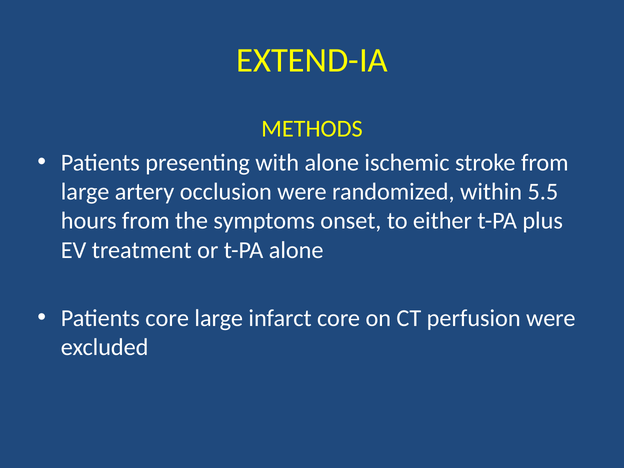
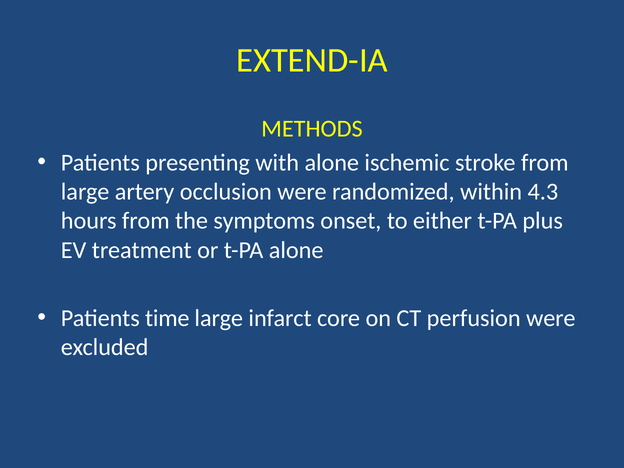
5.5: 5.5 -> 4.3 (543, 192)
Patients core: core -> time (167, 318)
